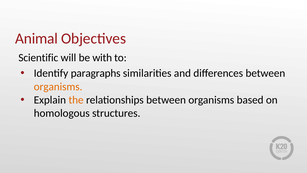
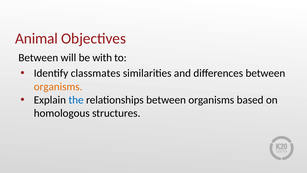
Scientific: Scientific -> Between (38, 58)
paragraphs: paragraphs -> classmates (96, 73)
the colour: orange -> blue (76, 100)
